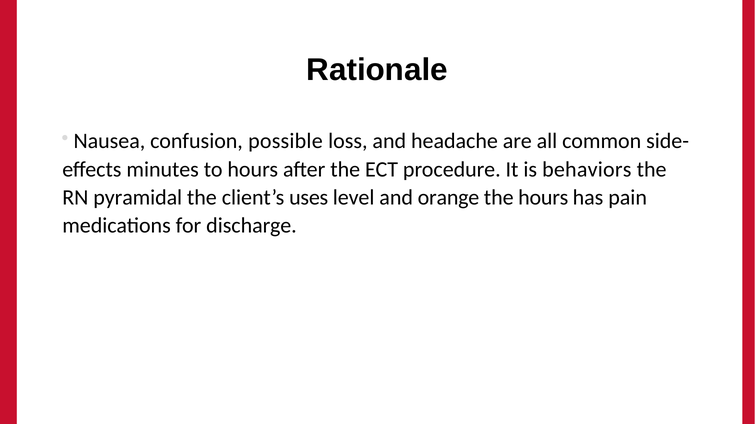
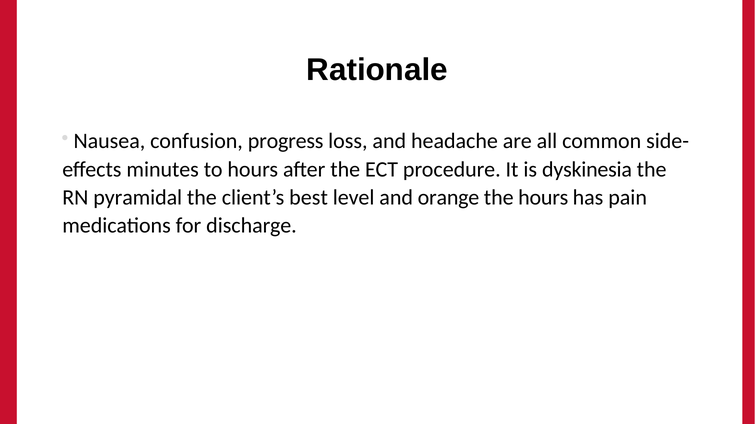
possible: possible -> progress (286, 141)
behaviors: behaviors -> dyskinesia (587, 170)
uses: uses -> best (309, 198)
